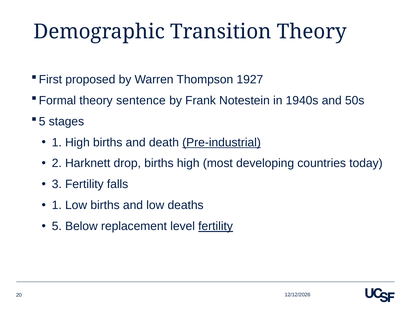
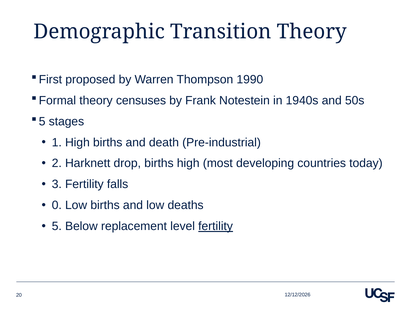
1927: 1927 -> 1990 (250, 79)
sentence: sentence -> censuses (141, 100)
Pre-industrial underline: present -> none (222, 142)
1: 1 -> 0 (57, 205)
